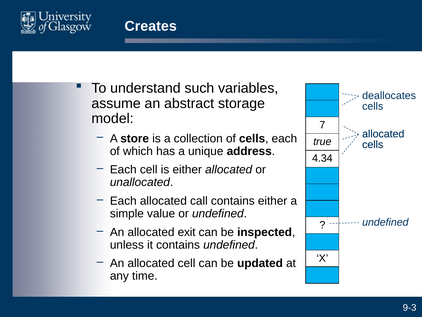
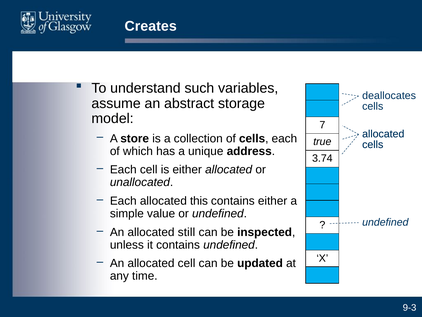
4.34: 4.34 -> 3.74 (322, 158)
call: call -> this (199, 201)
exit: exit -> still (186, 232)
